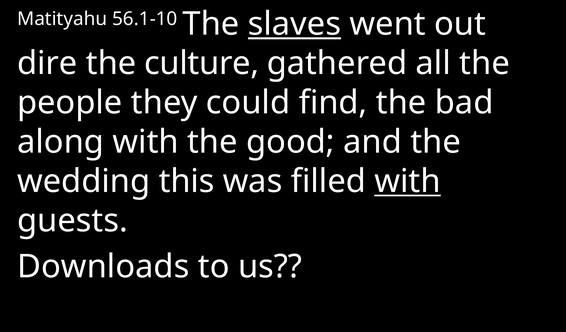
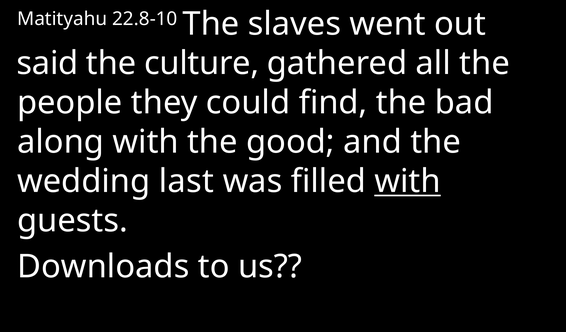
56.1-10: 56.1-10 -> 22.8-10 (145, 19)
slaves underline: present -> none (294, 24)
dire: dire -> said (47, 63)
this: this -> last (186, 181)
